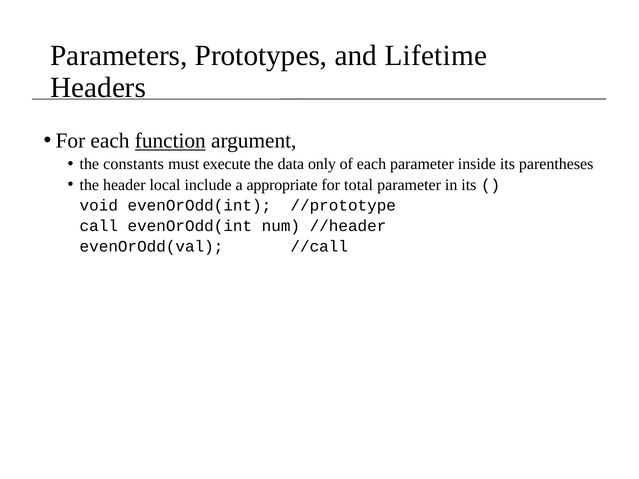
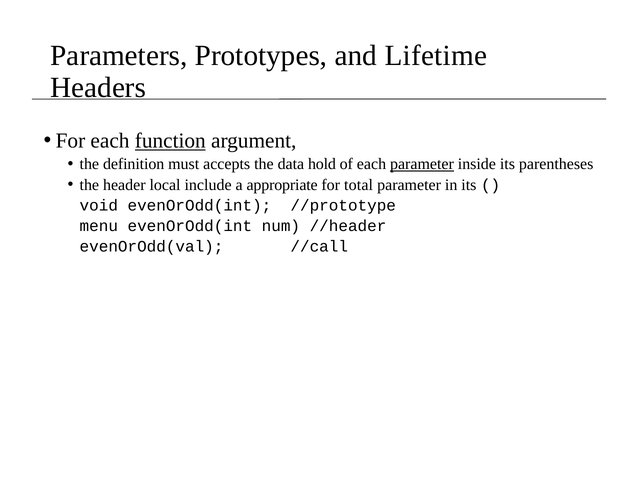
constants: constants -> definition (134, 164)
execute: execute -> accepts (227, 164)
only: only -> hold (322, 164)
parameter underline: none -> present (422, 164)
call: call -> menu (99, 226)
